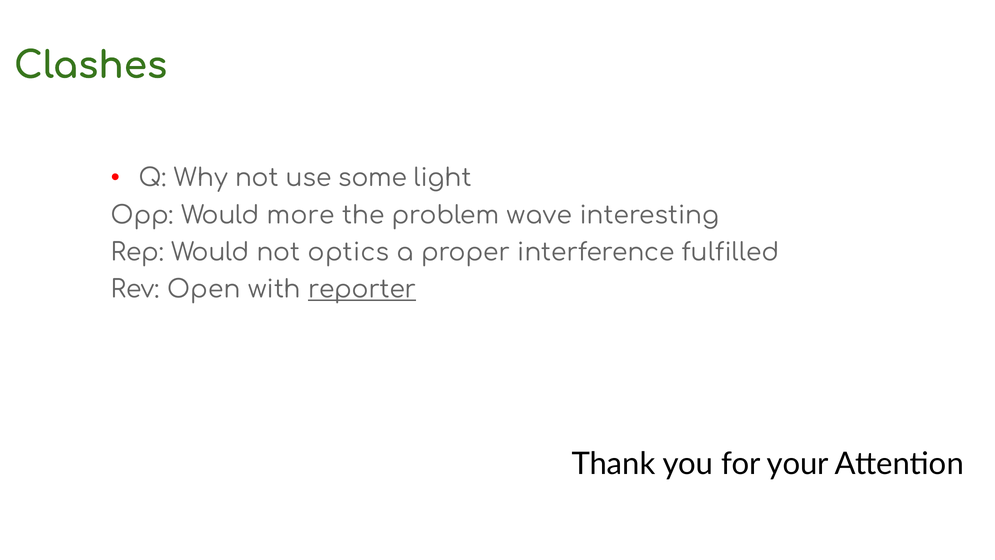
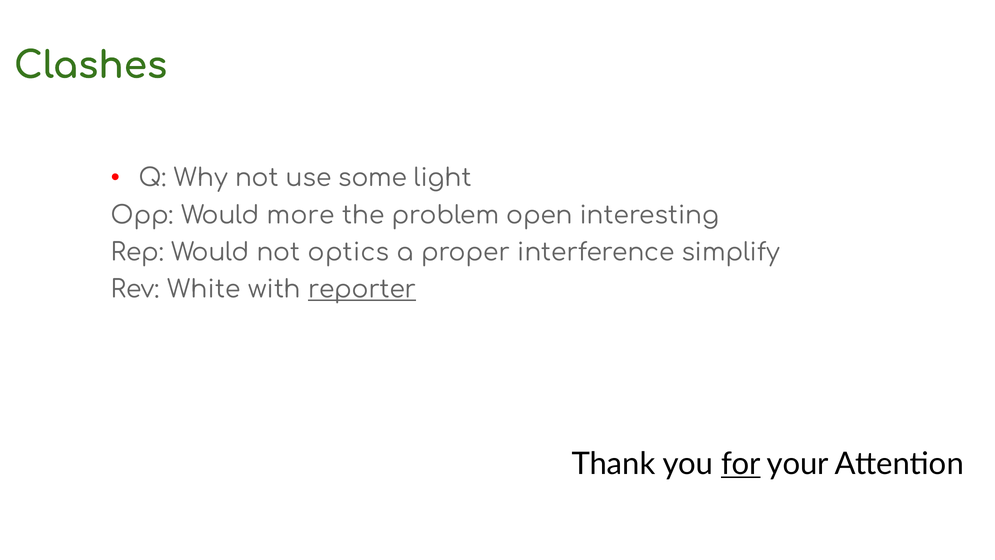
wave: wave -> open (540, 215)
fulfilled: fulfilled -> simplify (731, 252)
Open: Open -> White (204, 290)
for underline: none -> present (741, 464)
